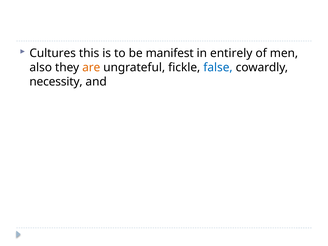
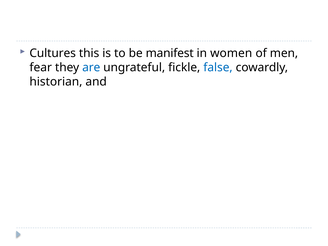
entirely: entirely -> women (231, 53)
also: also -> fear (41, 67)
are colour: orange -> blue (91, 67)
necessity: necessity -> historian (56, 82)
